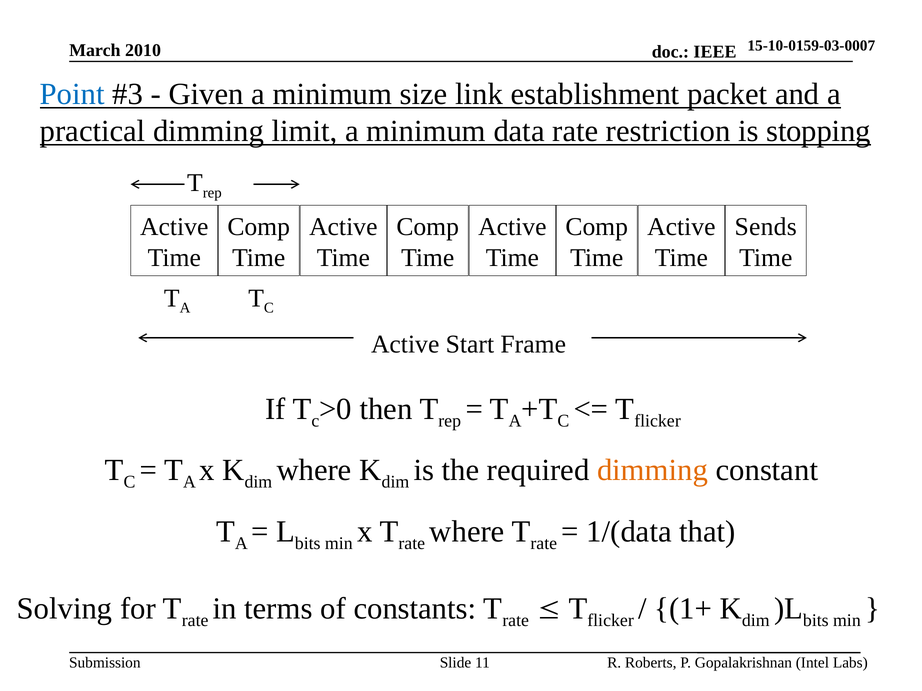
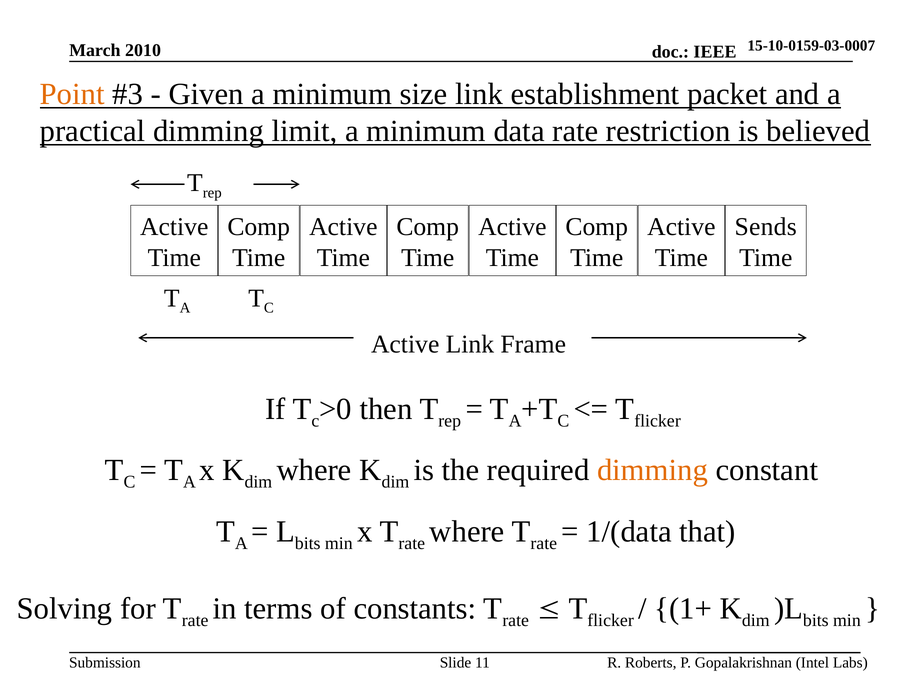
Point colour: blue -> orange (72, 94)
stopping: stopping -> believed (818, 131)
Active Start: Start -> Link (470, 344)
